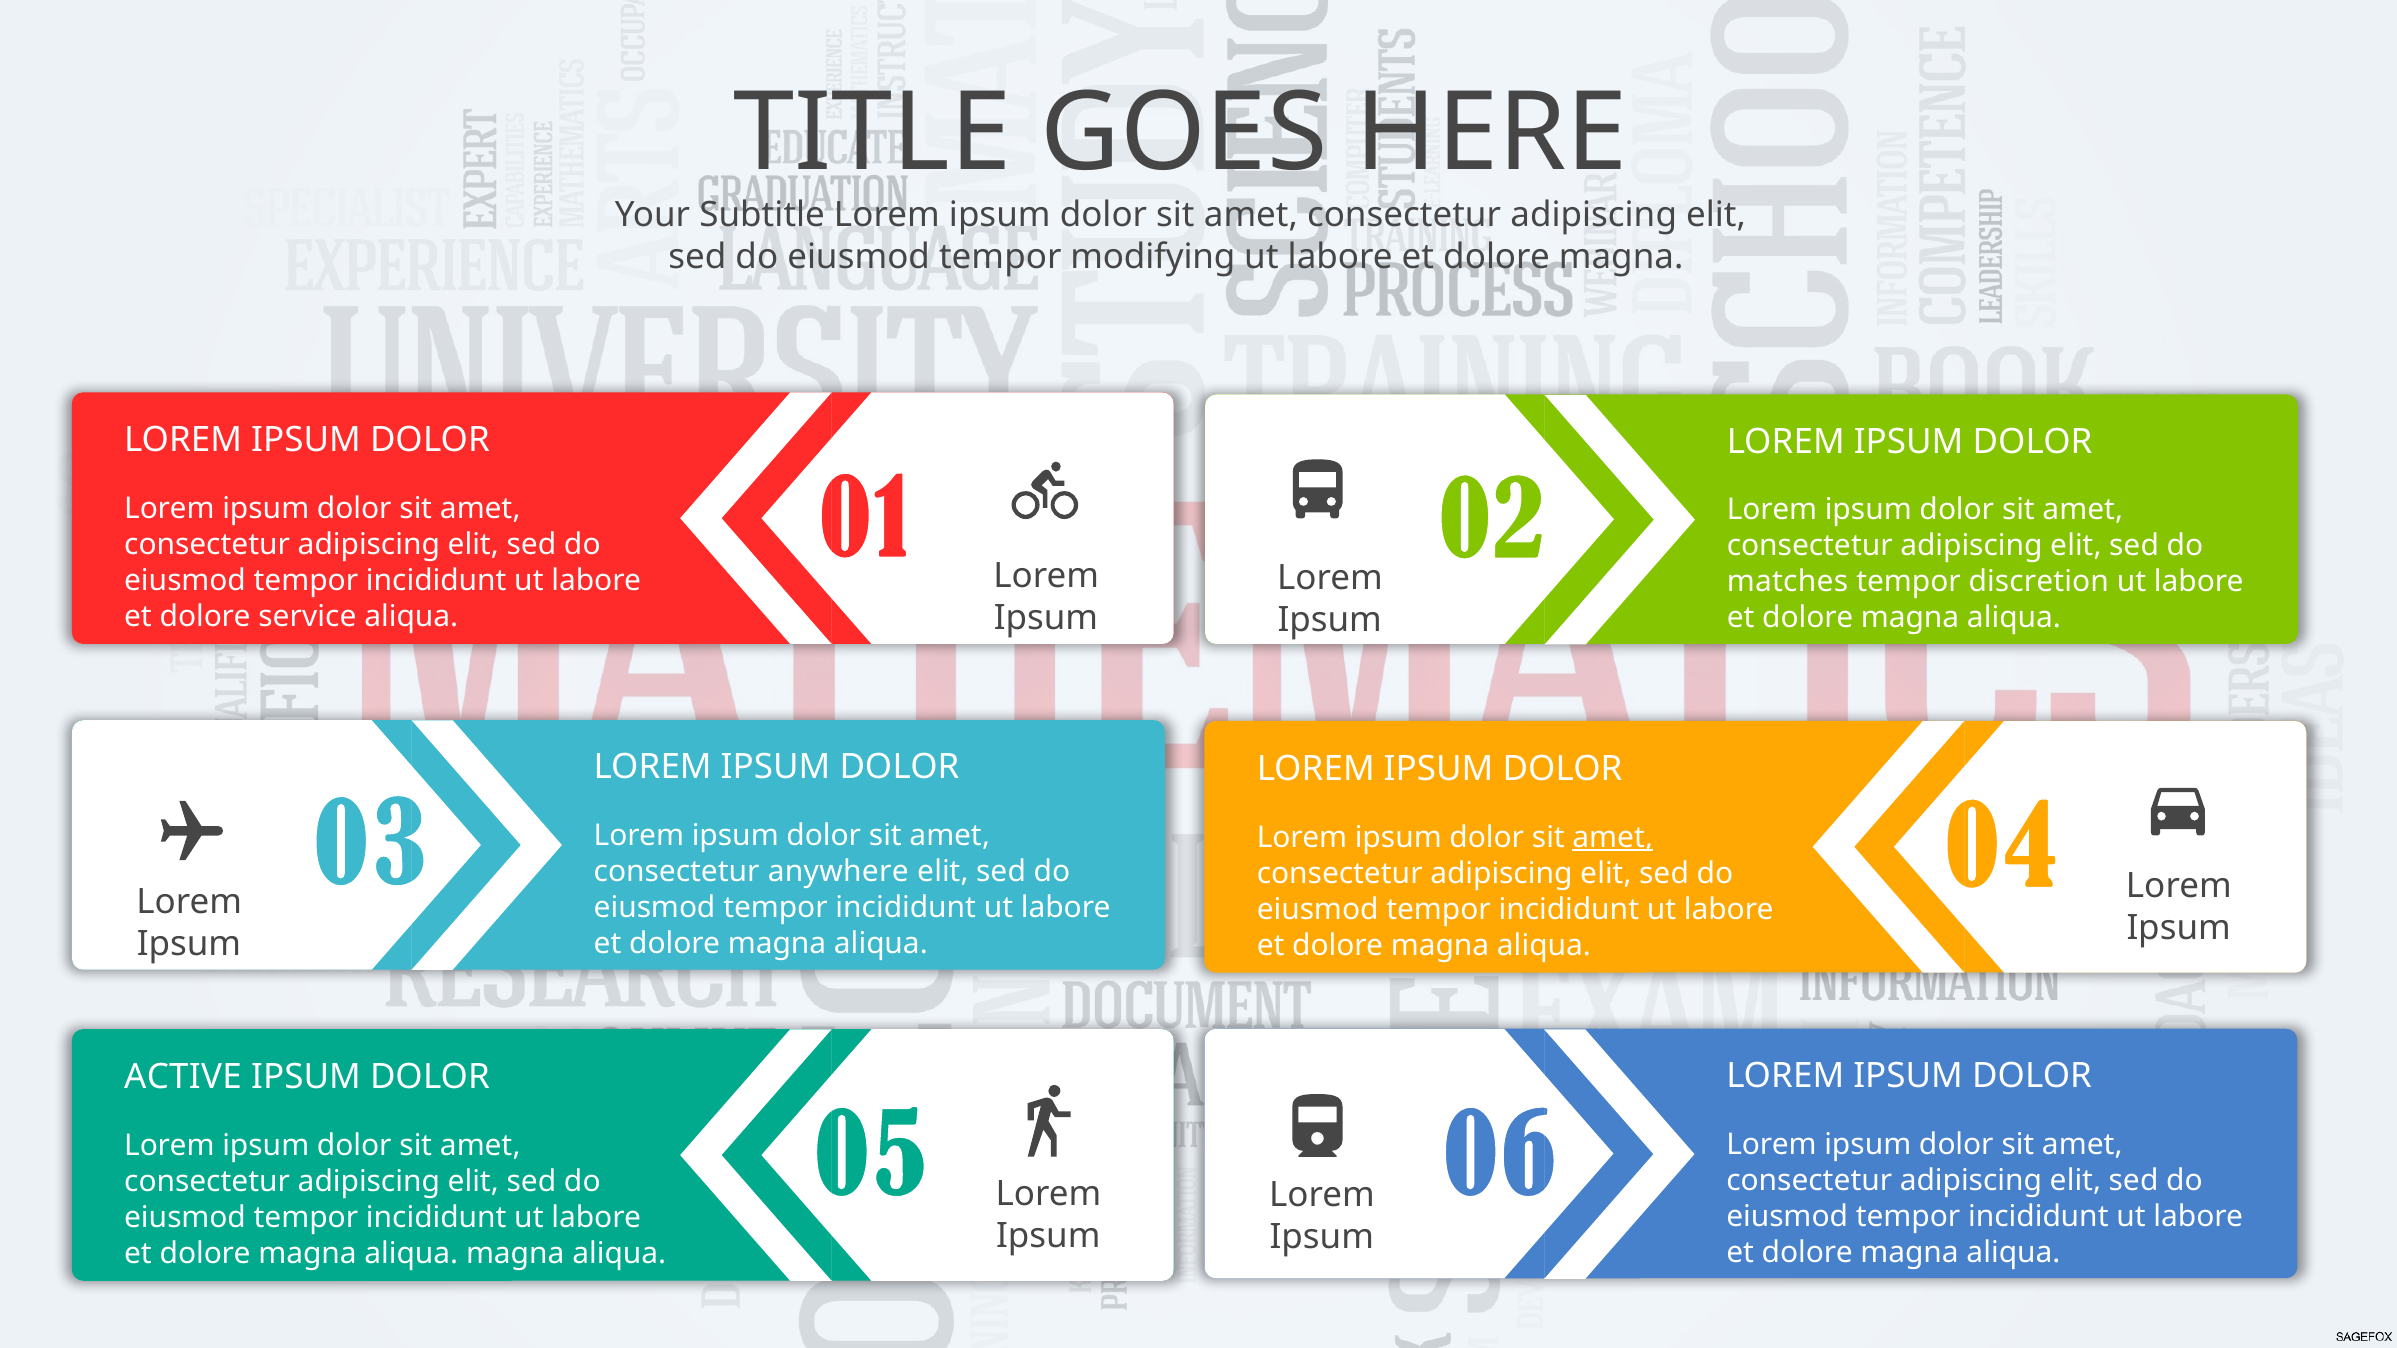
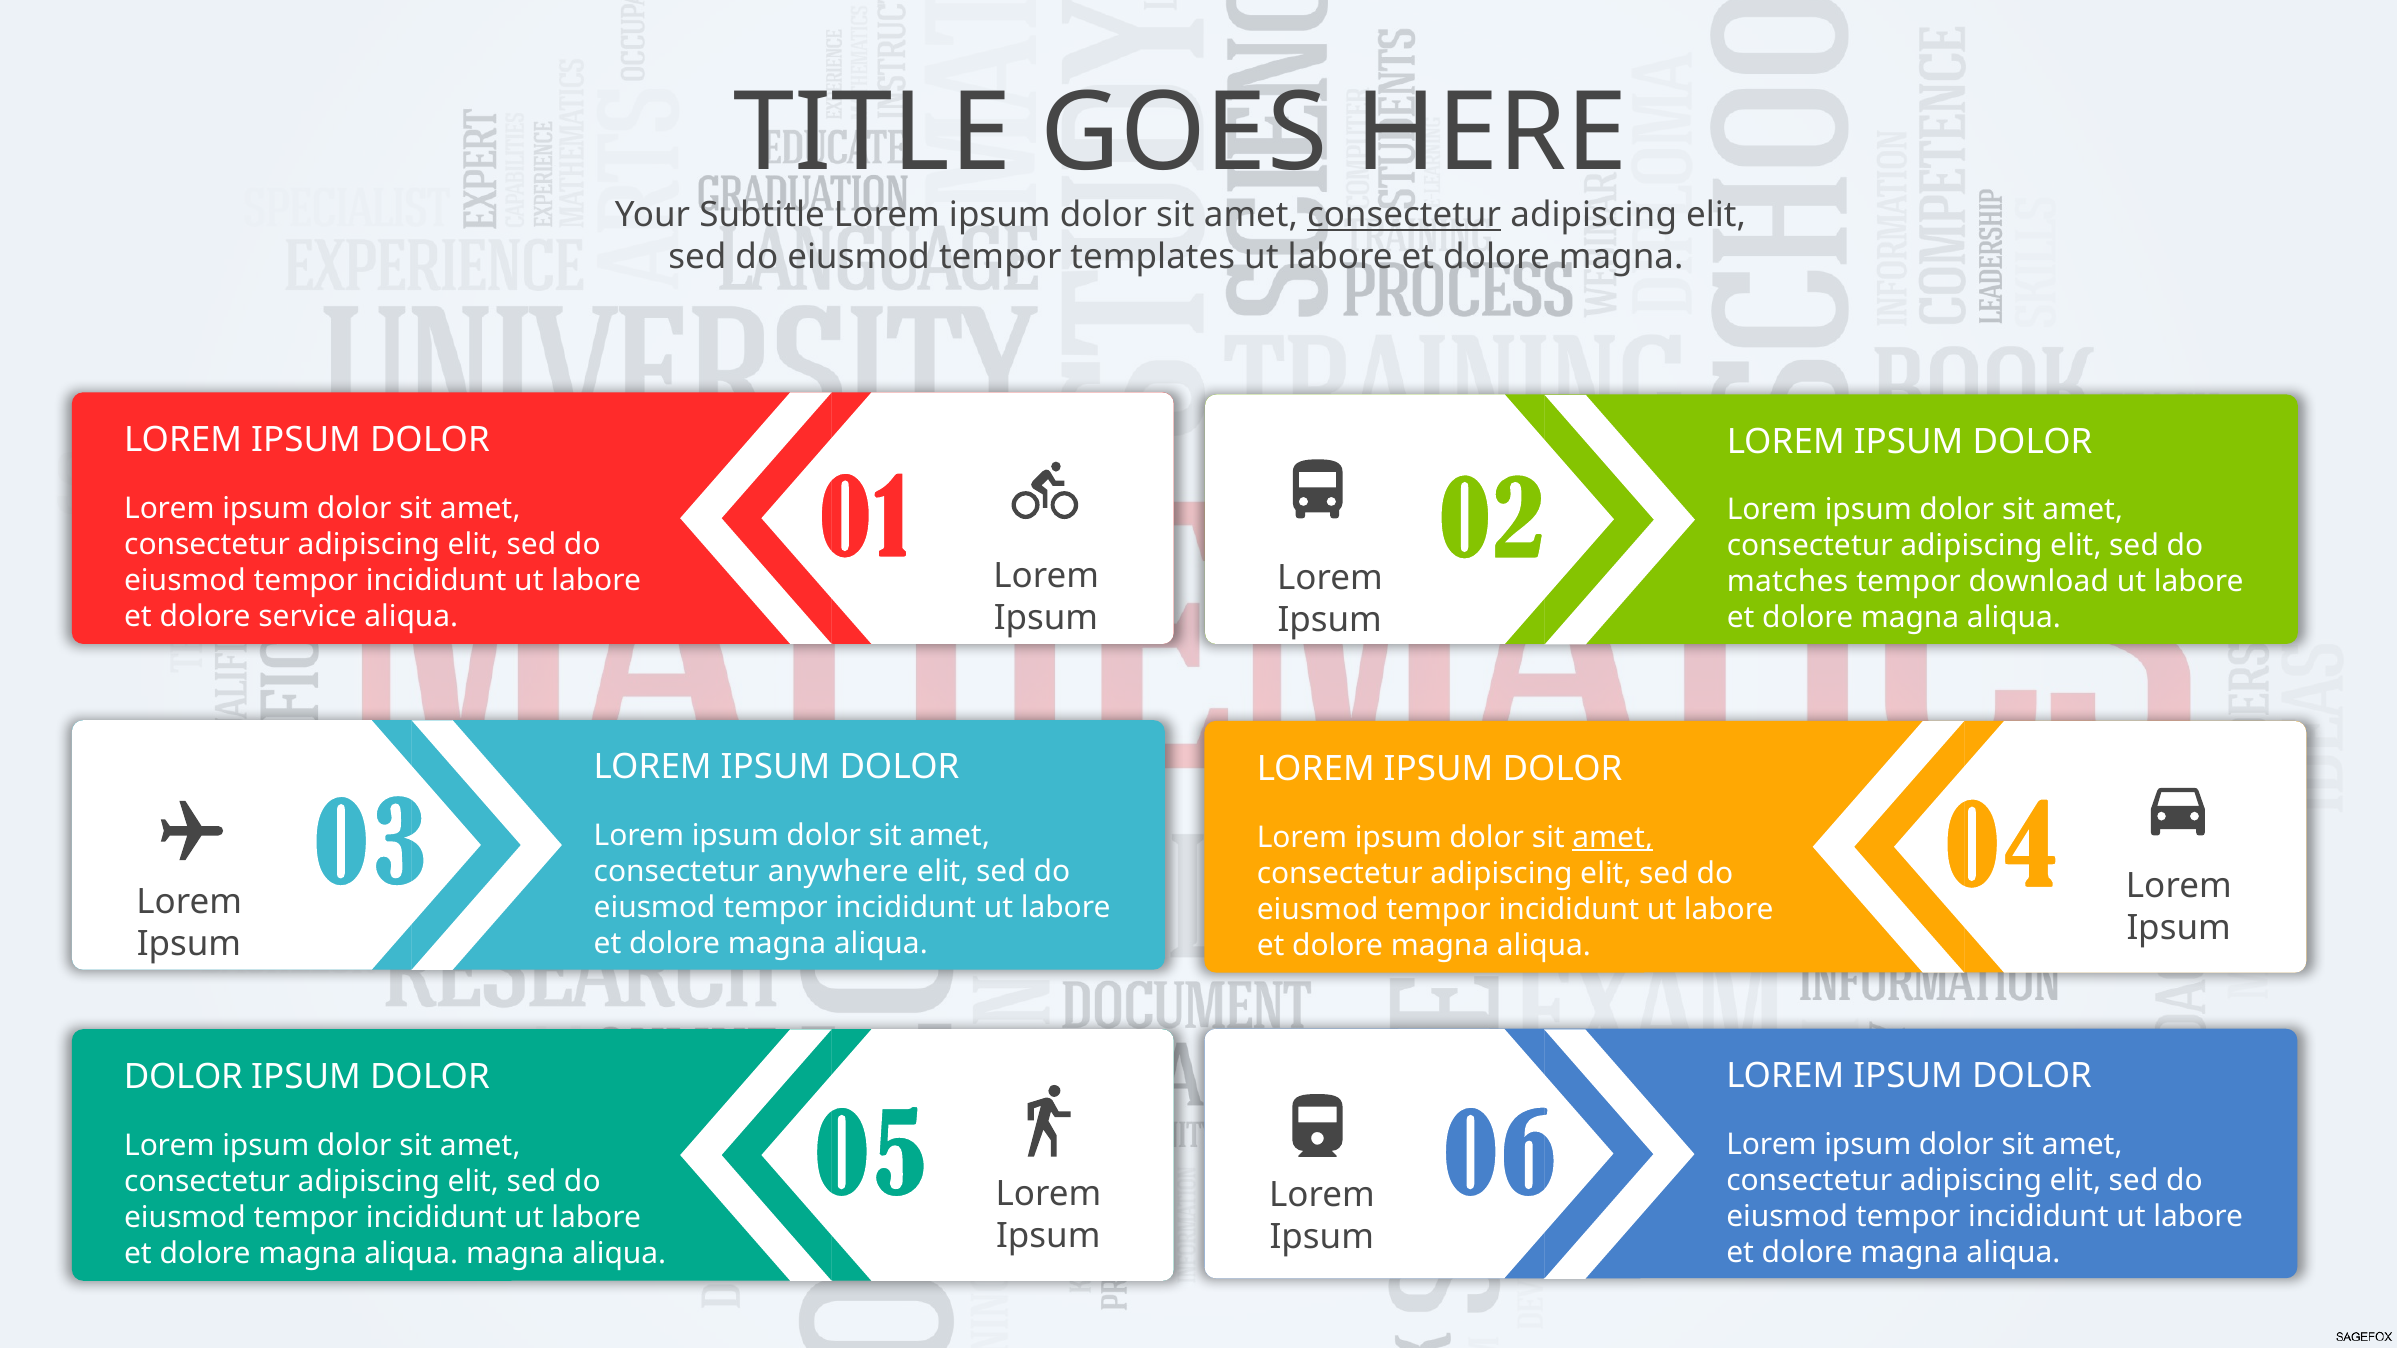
consectetur underline: none -> present (1404, 215)
modifying: modifying -> templates (1153, 257)
discretion: discretion -> download (2039, 582)
ACTIVE: ACTIVE -> DOLOR (183, 1077)
